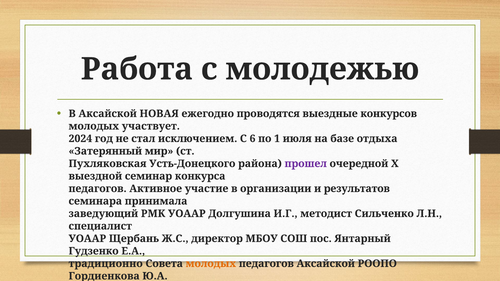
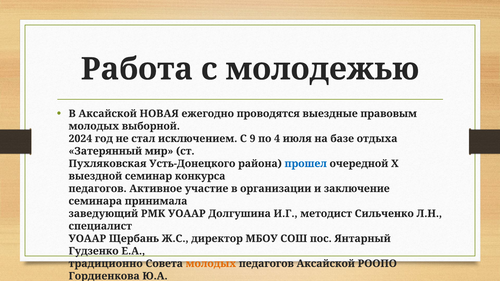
конкурсов: конкурсов -> правовым (389, 114)
участвует: участвует -> выборной (151, 126)
6: 6 -> 9 (253, 139)
1: 1 -> 4 (277, 139)
прошел colour: purple -> blue (306, 164)
результатов: результатов -> заключение (357, 189)
